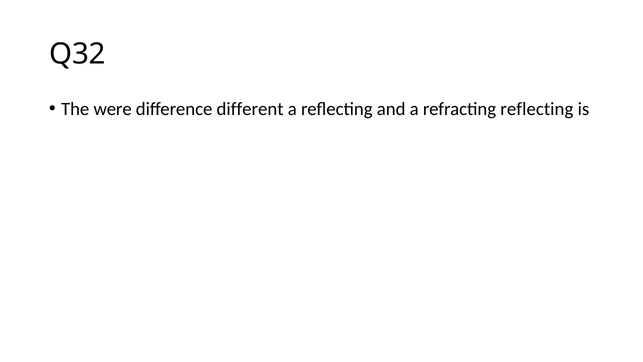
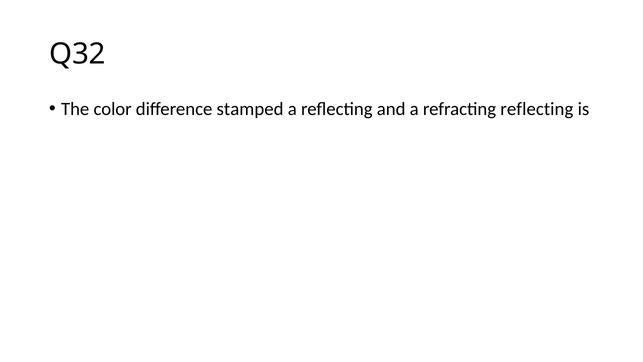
were: were -> color (113, 109)
different: different -> stamped (250, 109)
